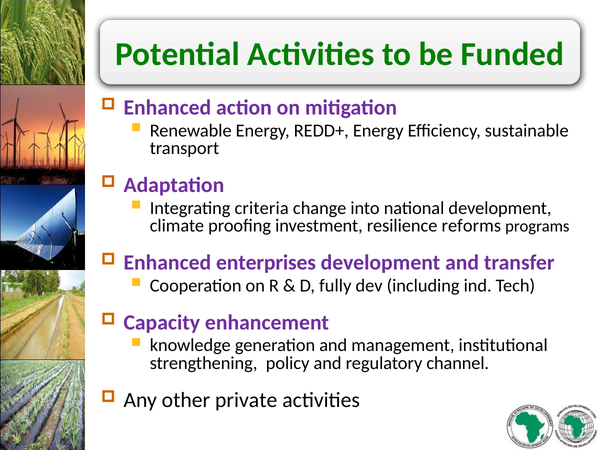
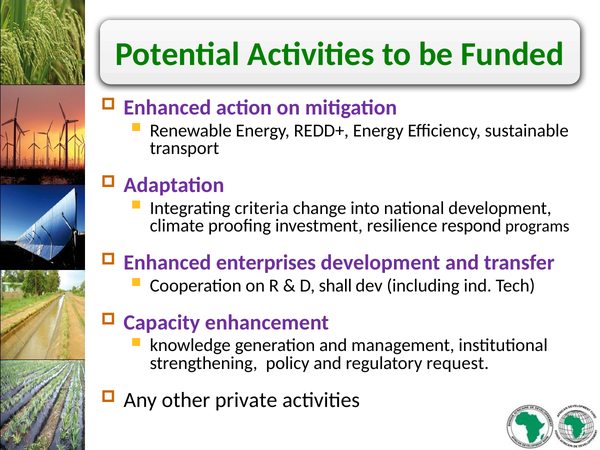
reforms: reforms -> respond (471, 226)
fully: fully -> shall (335, 285)
channel: channel -> request (458, 363)
